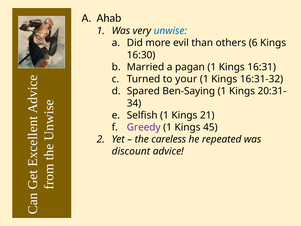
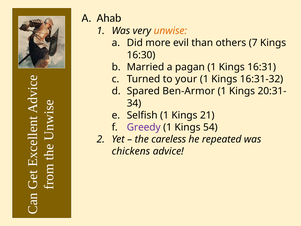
unwise colour: blue -> orange (170, 31)
6: 6 -> 7 (253, 43)
Ben-Saying: Ben-Saying -> Ben-Armor (189, 91)
45: 45 -> 54 (210, 127)
discount: discount -> chickens (131, 151)
